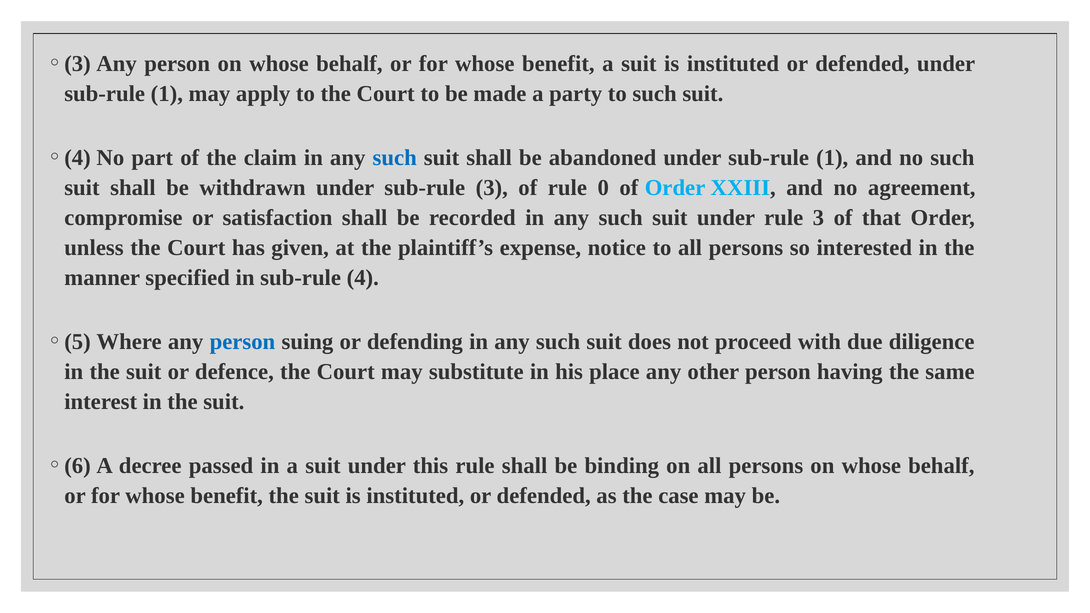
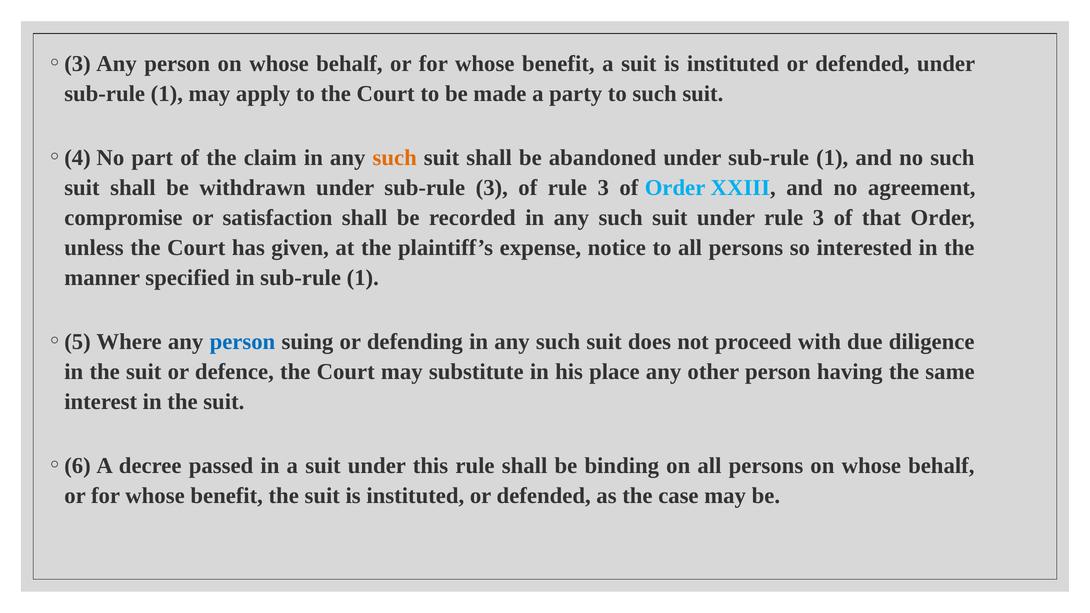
such colour: blue -> orange (395, 158)
of rule 0: 0 -> 3 (603, 188)
in sub-rule 4: 4 -> 1 (363, 278)
